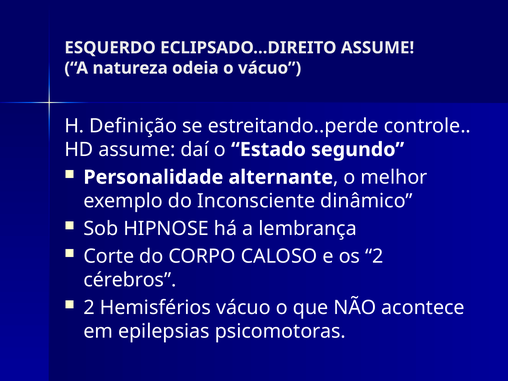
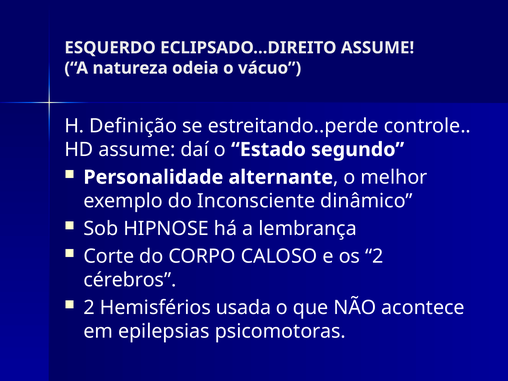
Hemisférios vácuo: vácuo -> usada (244, 308)
